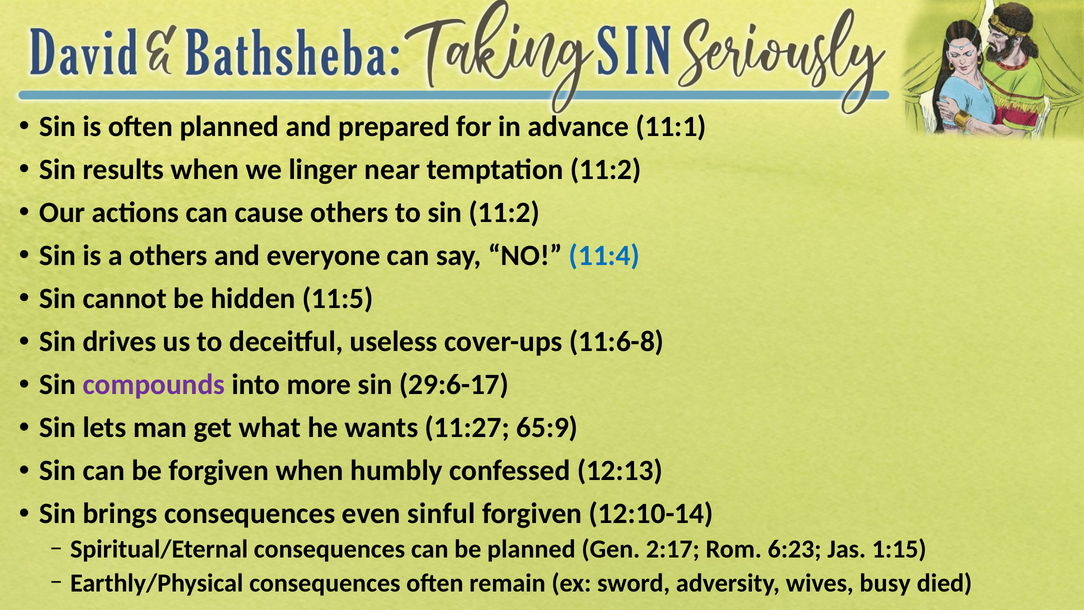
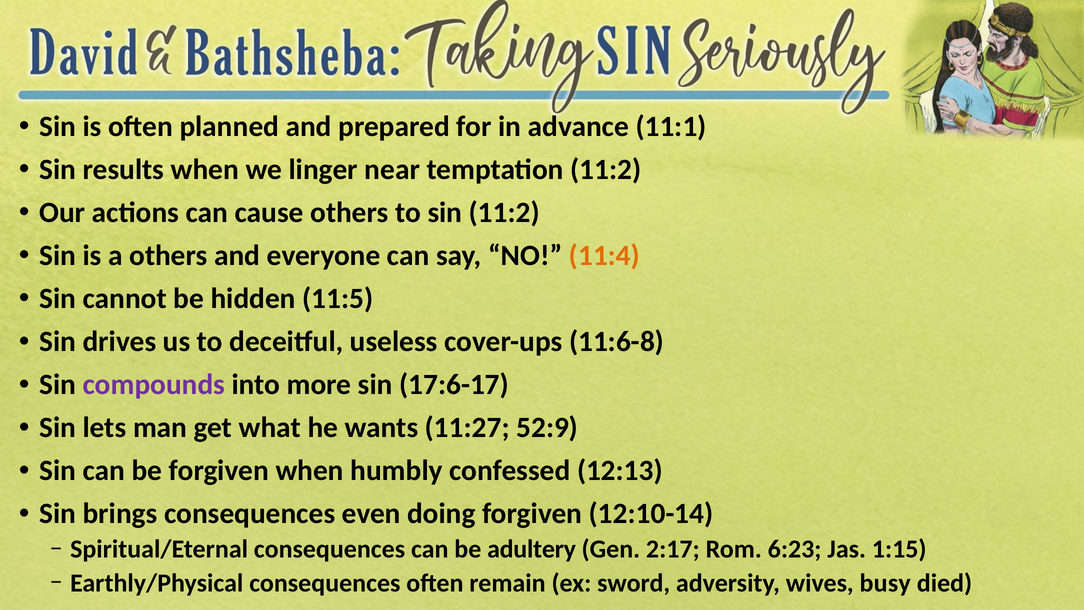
11:4 colour: blue -> orange (604, 256)
29:6-17: 29:6-17 -> 17:6-17 (454, 385)
65:9: 65:9 -> 52:9 (547, 428)
sinful: sinful -> doing (441, 514)
be planned: planned -> adultery (532, 549)
